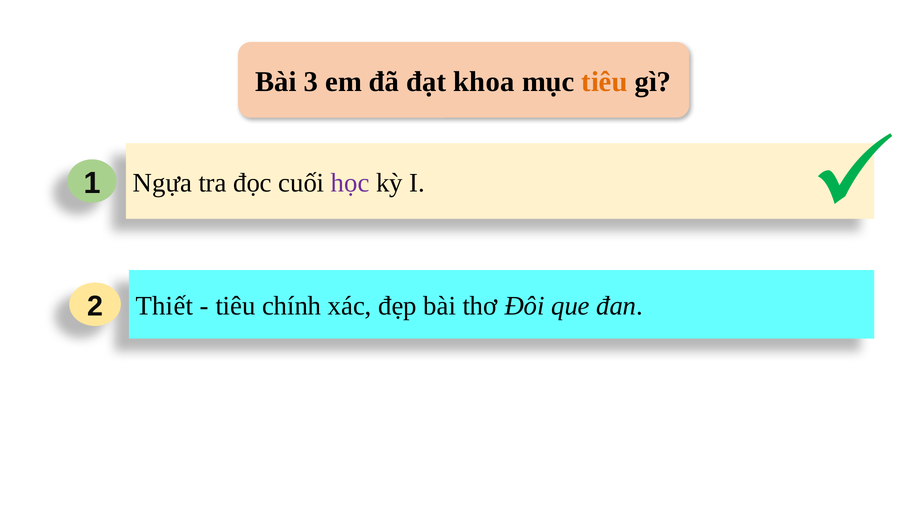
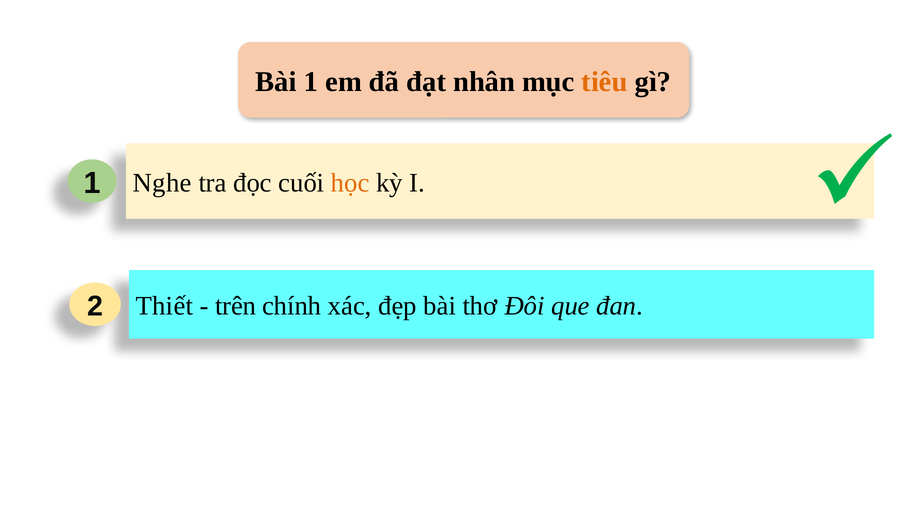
Bài 3: 3 -> 1 (311, 82)
khoa: khoa -> nhân (484, 82)
Ngựa: Ngựa -> Nghe (162, 183)
học colour: purple -> orange (350, 183)
tiêu: tiêu -> trên (236, 306)
